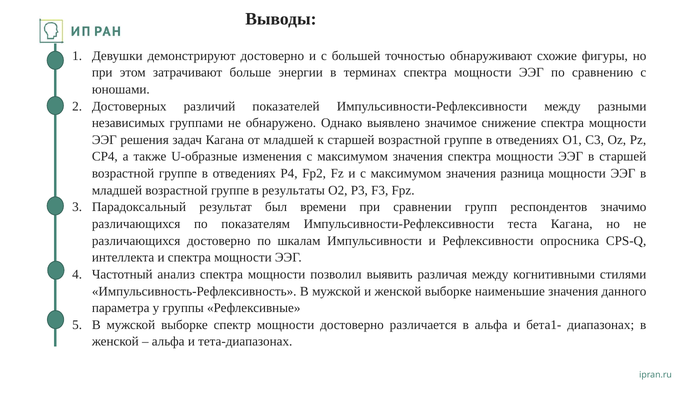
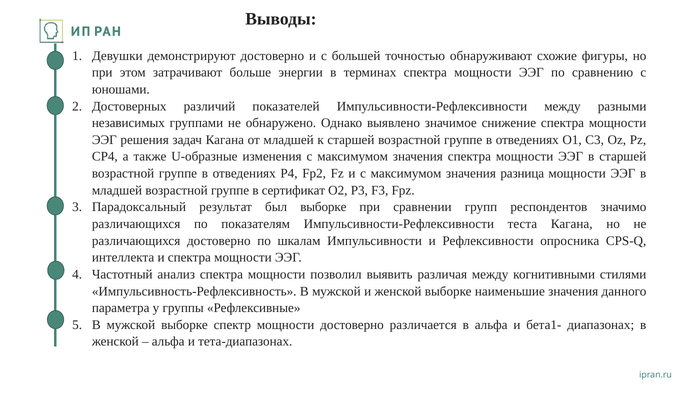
результаты: результаты -> сертификат (293, 191)
был времени: времени -> выборке (323, 208)
